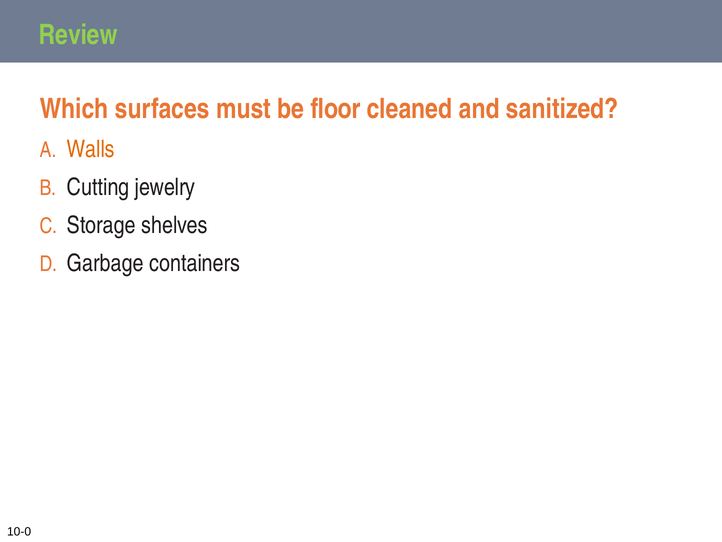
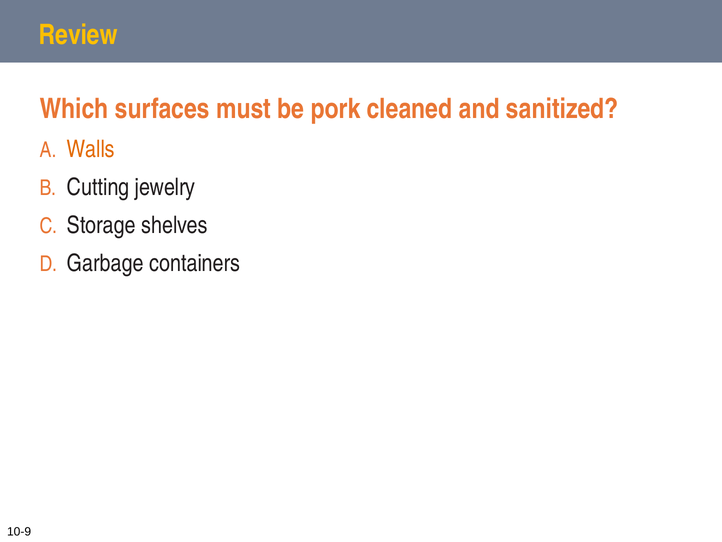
Review colour: light green -> yellow (78, 35)
floor: floor -> pork (335, 109)
10-0: 10-0 -> 10-9 (19, 532)
